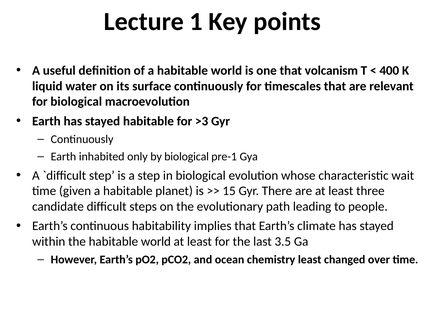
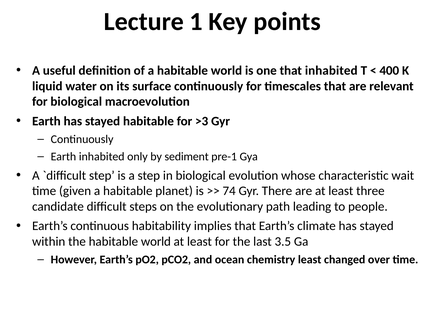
that volcanism: volcanism -> inhabited (331, 70)
by biological: biological -> sediment (187, 157)
15: 15 -> 74 (229, 191)
